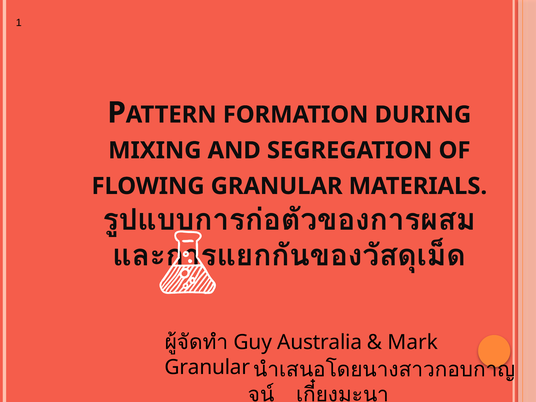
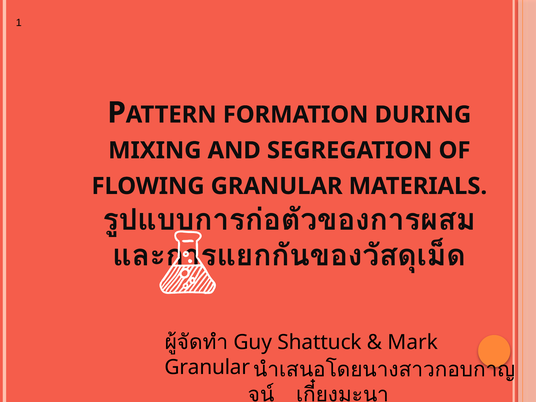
Australia: Australia -> Shattuck (320, 342)
